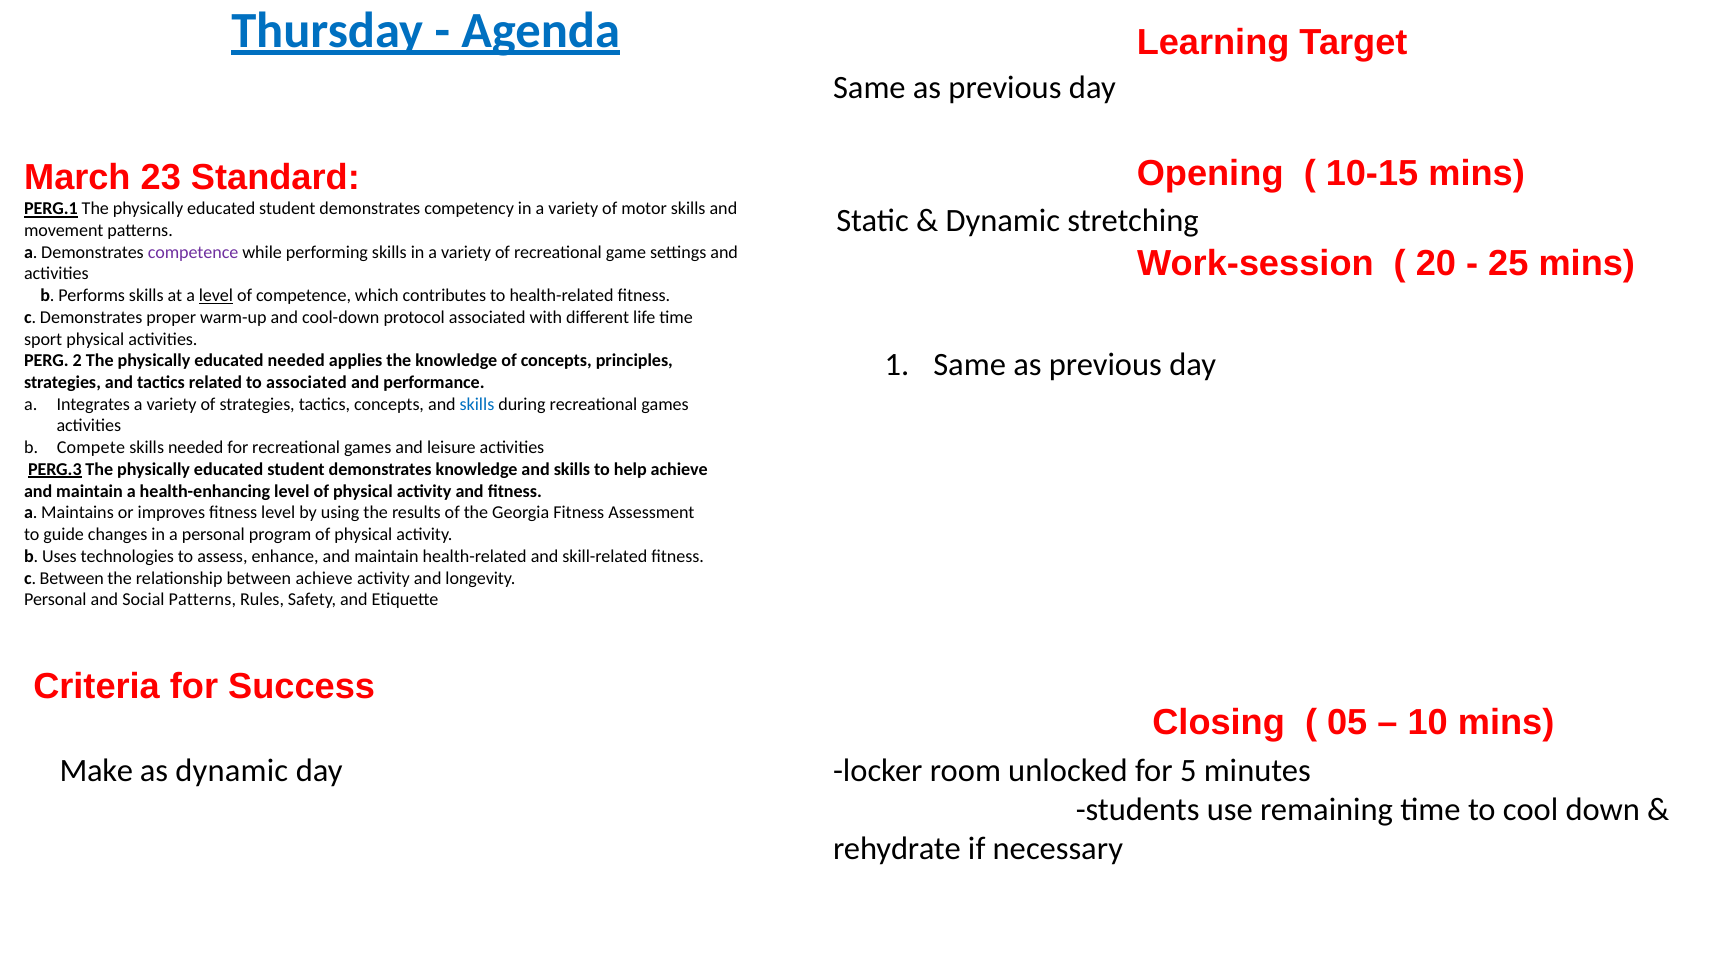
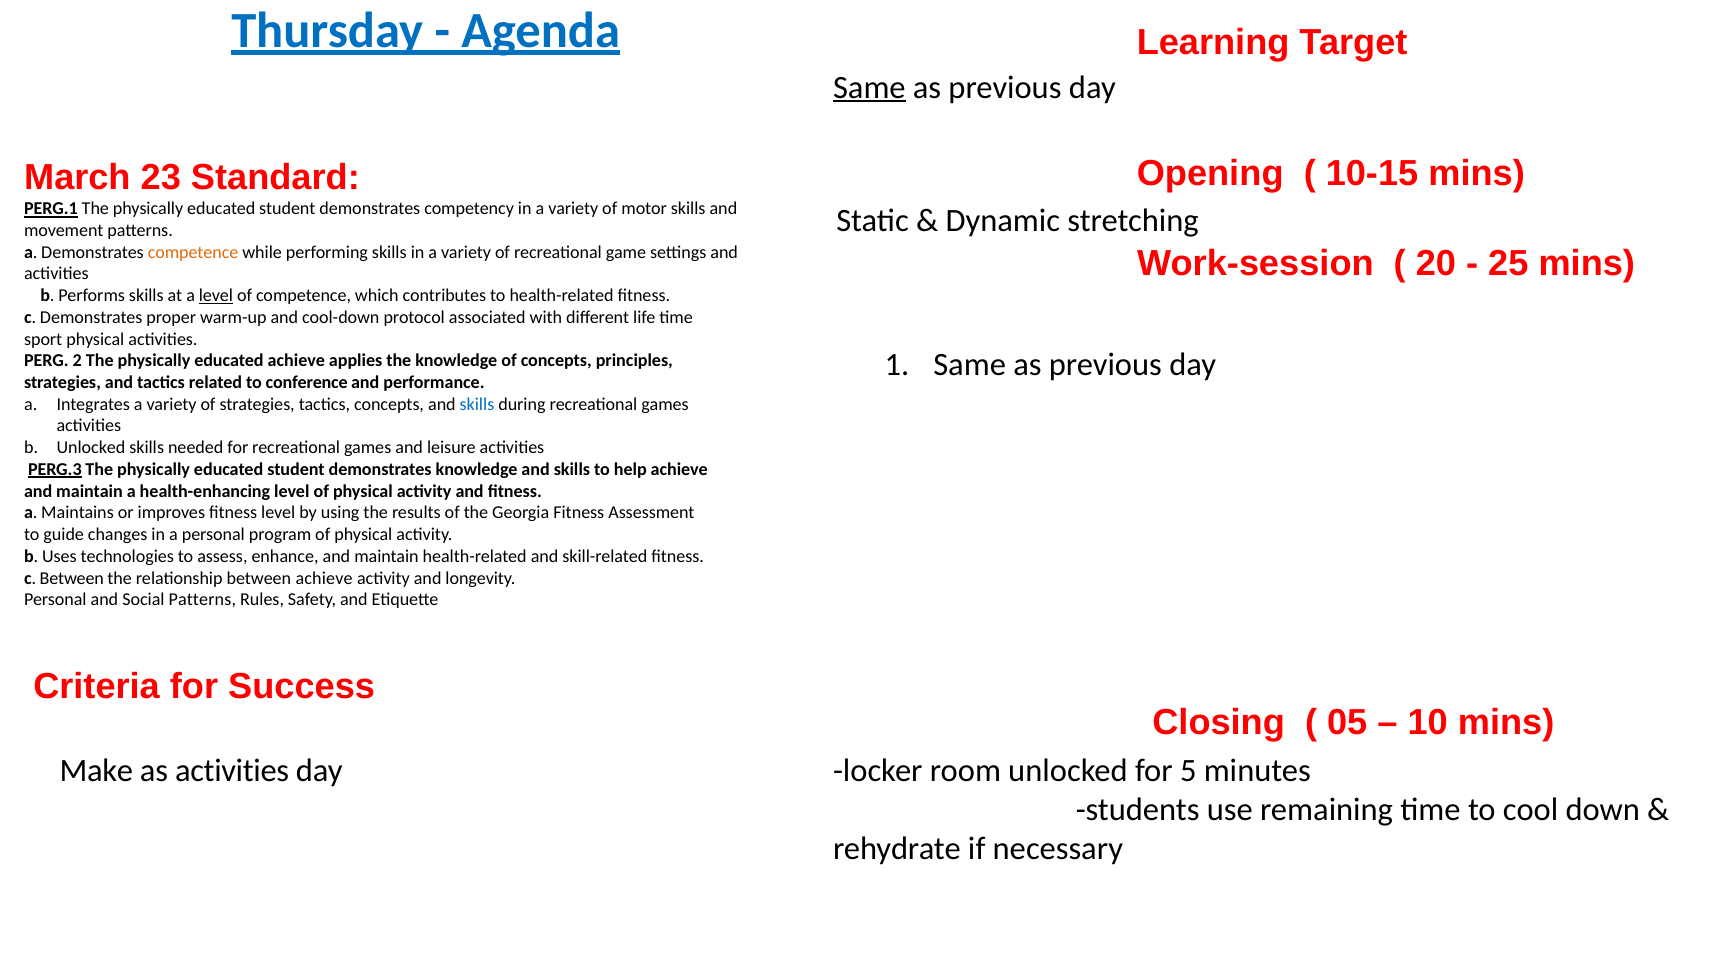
Same underline: none -> present (869, 87)
competence colour: purple -> orange (193, 252)
educated needed: needed -> achieve (296, 361)
to associated: associated -> conference (307, 383)
b Compete: Compete -> Unlocked (91, 448)
as dynamic: dynamic -> activities (232, 771)
